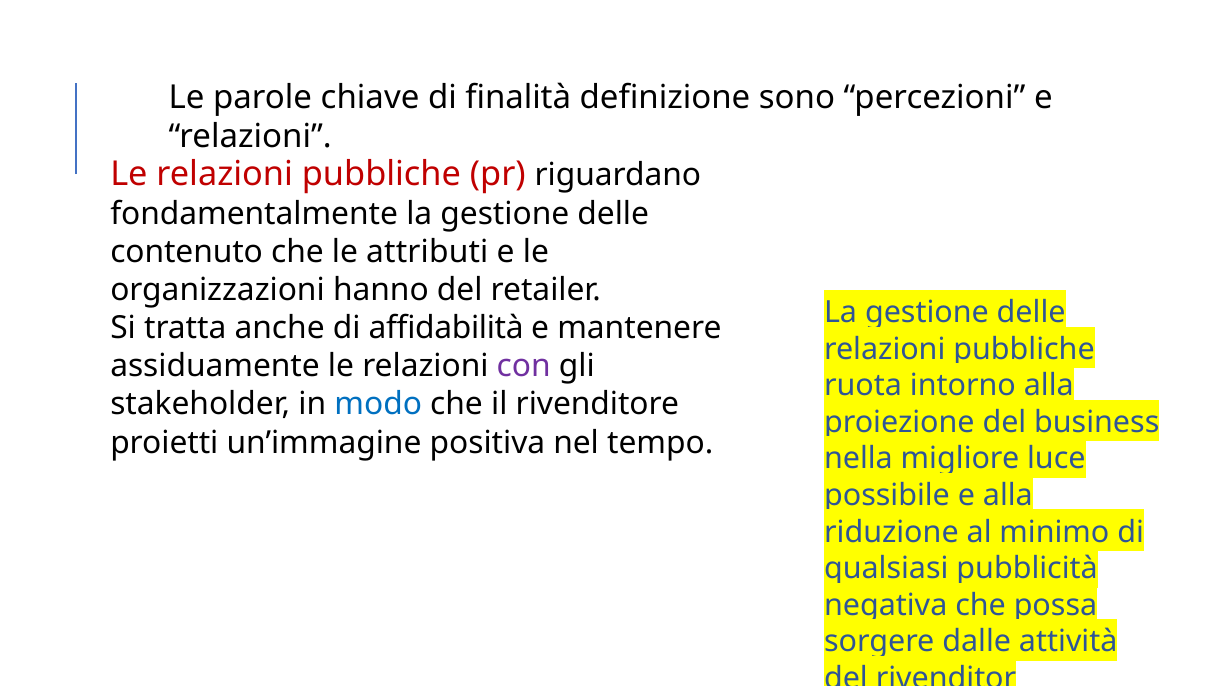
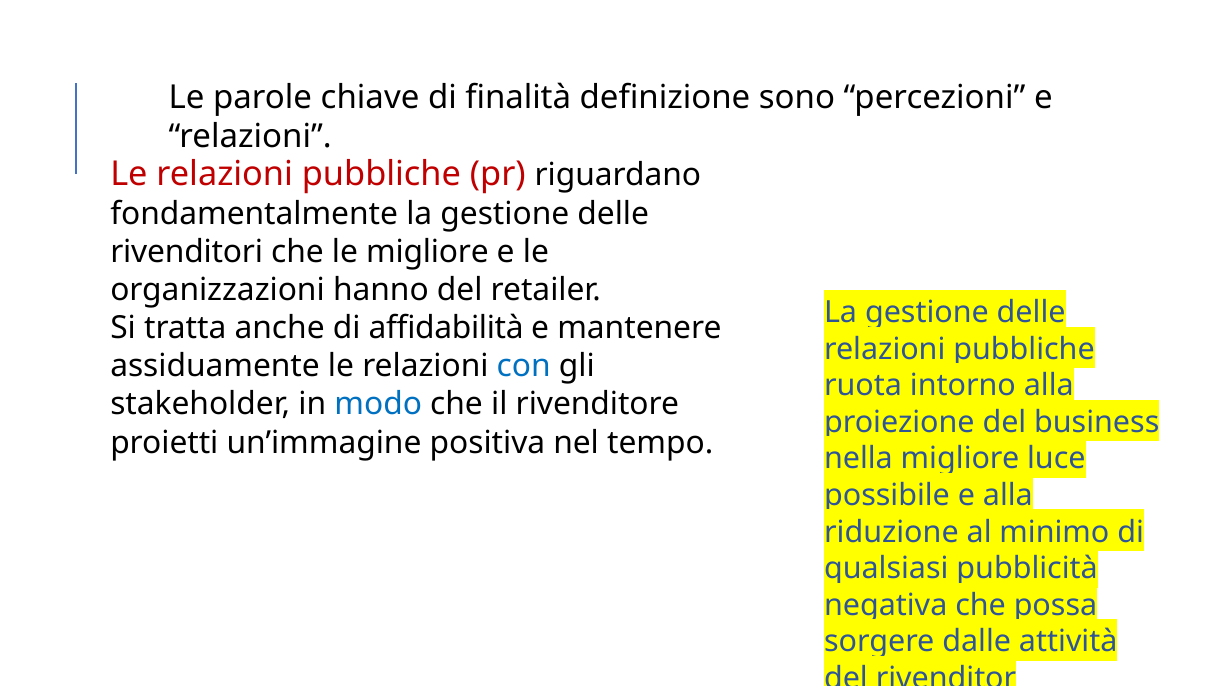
contenuto: contenuto -> rivenditori (187, 252)
le attributi: attributi -> migliore (427, 252)
con colour: purple -> blue (524, 366)
